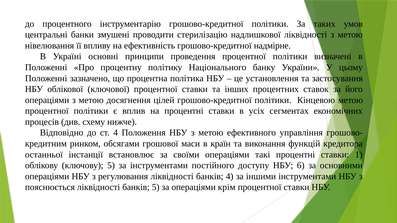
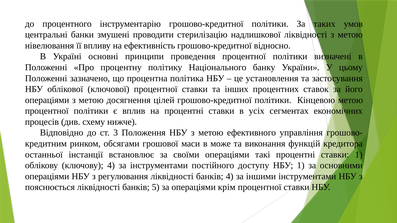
надмірне: надмірне -> відносно (272, 46)
ст 4: 4 -> 3 (116, 133)
країн: країн -> може (221, 144)
ключову 5: 5 -> 4 (111, 166)
НБУ 6: 6 -> 1 (301, 166)
